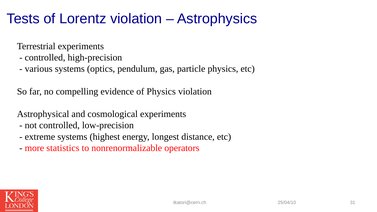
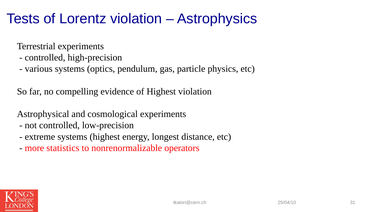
of Physics: Physics -> Highest (161, 91)
